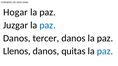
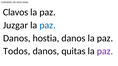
Hogar: Hogar -> Clavos (16, 12)
tercer: tercer -> hostia (46, 38)
Llenos: Llenos -> Todos (17, 51)
paz colour: blue -> purple (105, 51)
